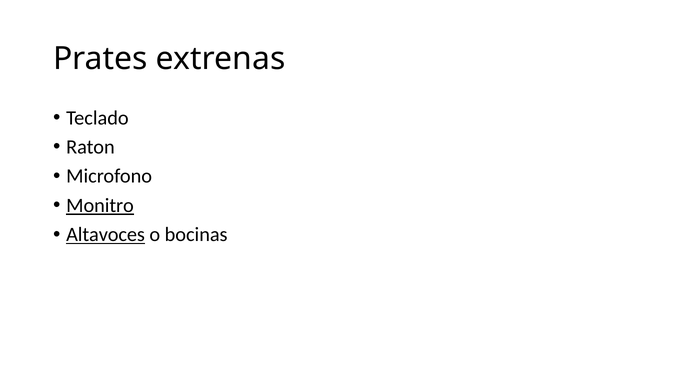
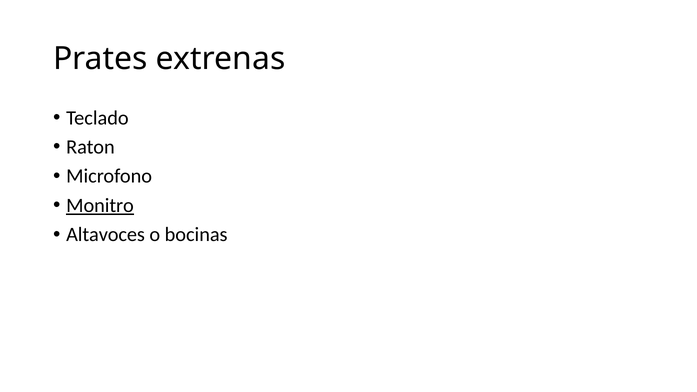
Altavoces underline: present -> none (106, 235)
